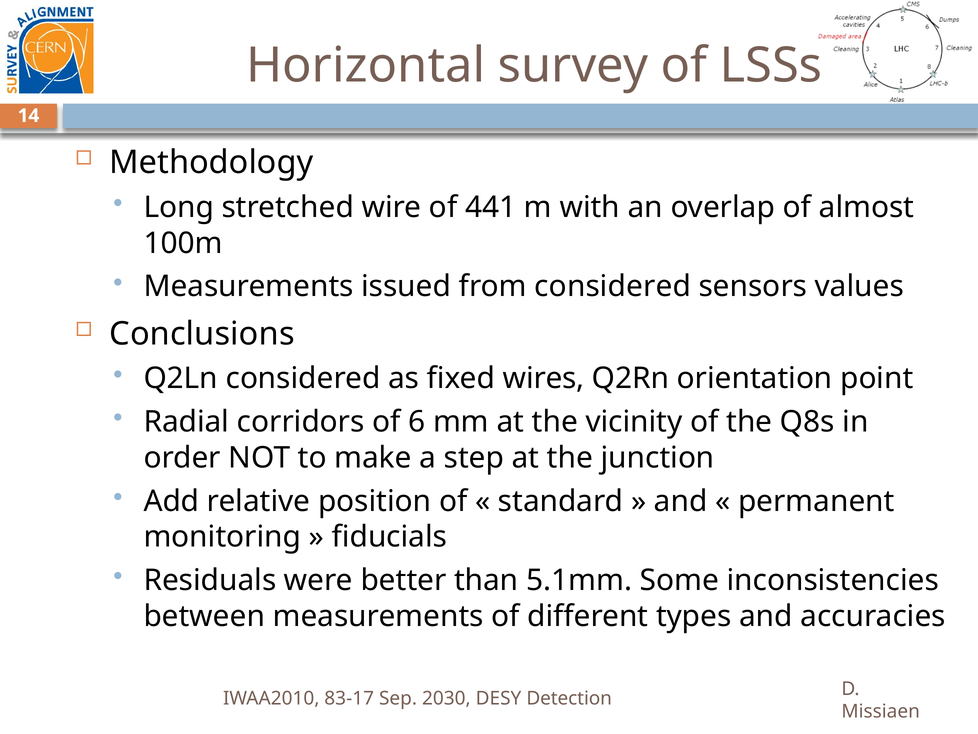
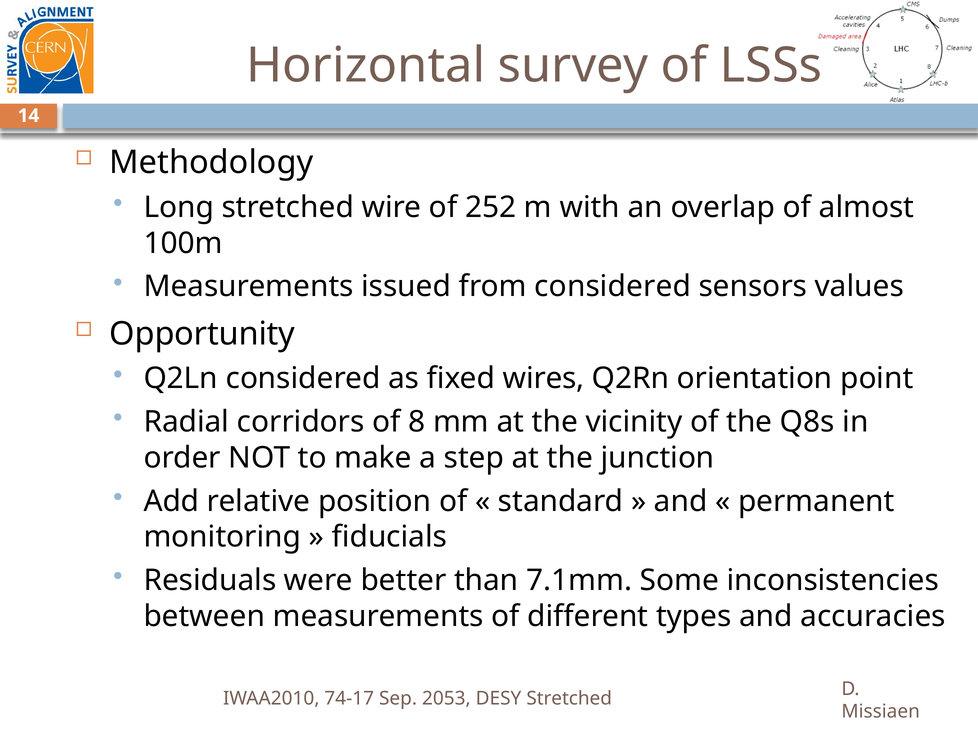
441: 441 -> 252 (491, 207)
Conclusions: Conclusions -> Opportunity (202, 334)
6: 6 -> 8 (417, 422)
5.1mm: 5.1mm -> 7.1mm (579, 580)
83-17: 83-17 -> 74-17 (349, 698)
2030: 2030 -> 2053 (446, 698)
DESY Detection: Detection -> Stretched (569, 698)
